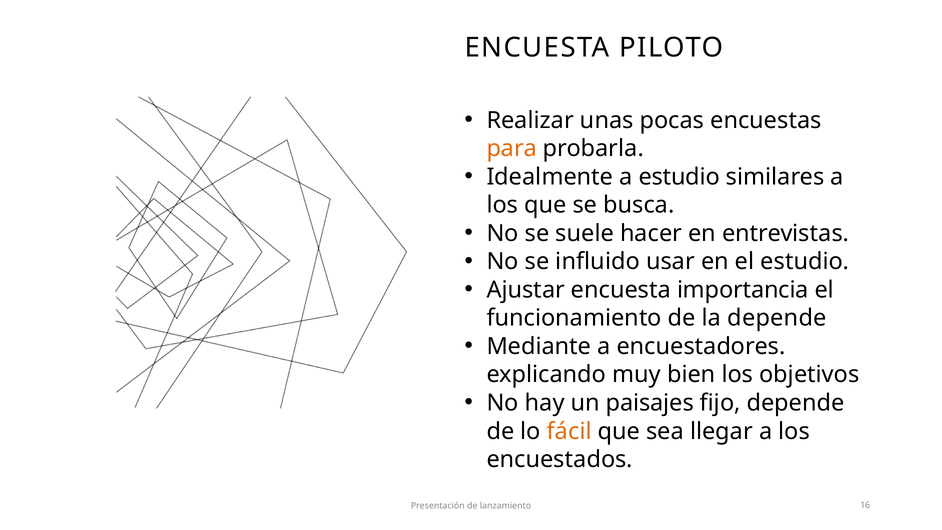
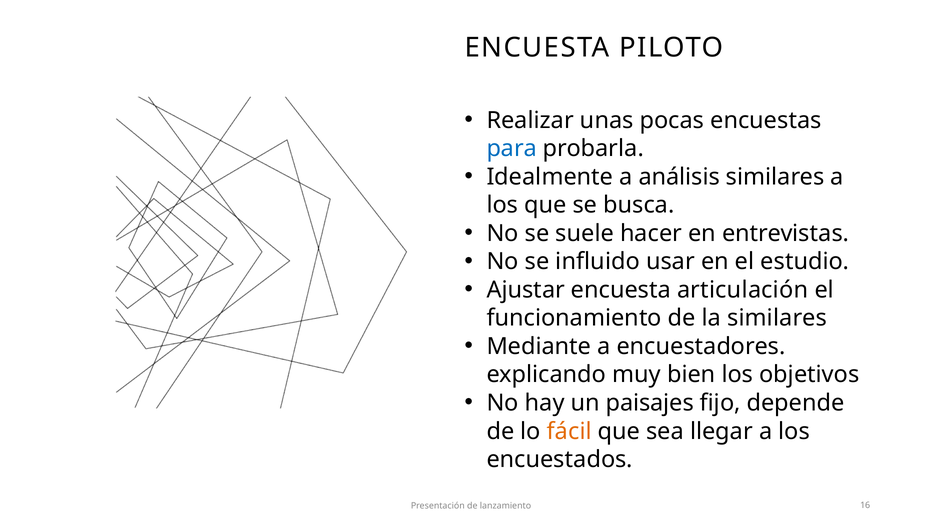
para colour: orange -> blue (512, 149)
a estudio: estudio -> análisis (679, 177)
importancia: importancia -> articulación (743, 290)
la depende: depende -> similares (777, 318)
